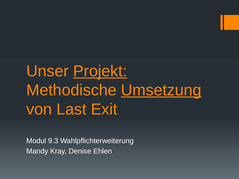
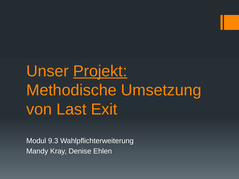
Umsetzung underline: present -> none (161, 90)
